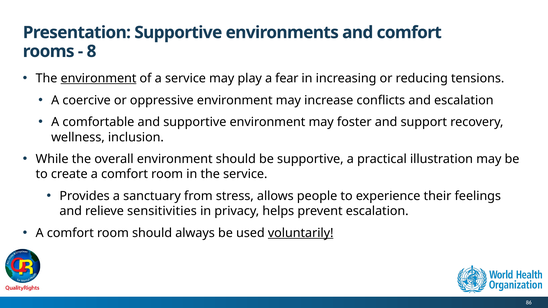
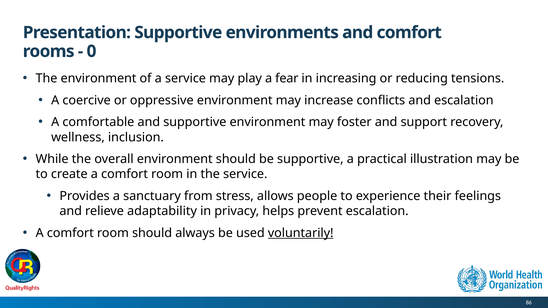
8: 8 -> 0 (92, 51)
environment underline: present -> none (99, 78)
sensitivities: sensitivities -> adaptability (162, 211)
